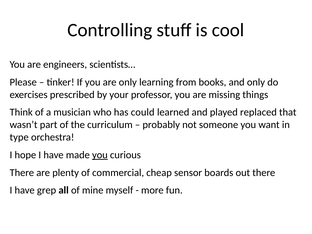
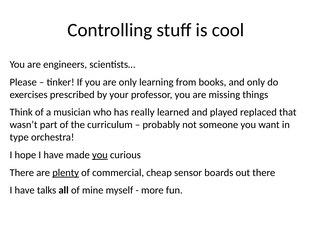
could: could -> really (143, 112)
plenty underline: none -> present (66, 173)
grep: grep -> talks (47, 190)
